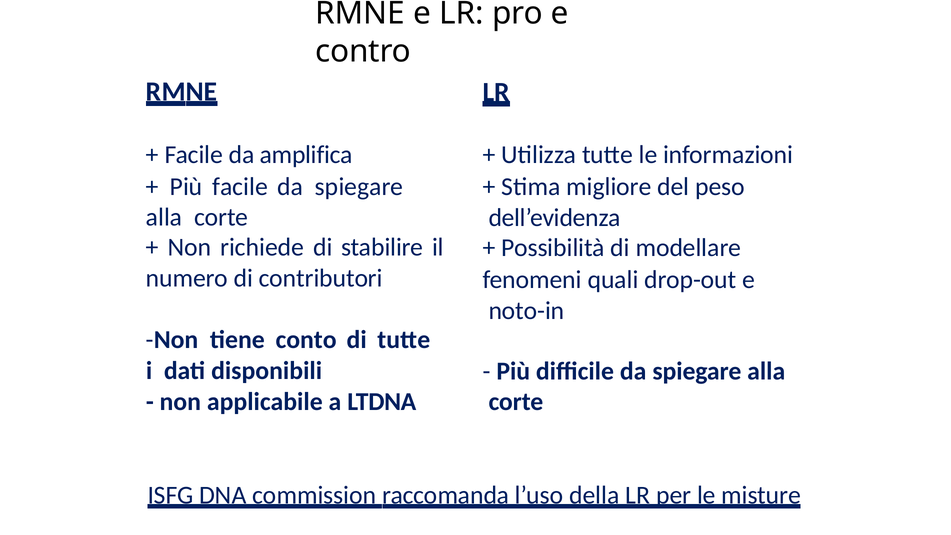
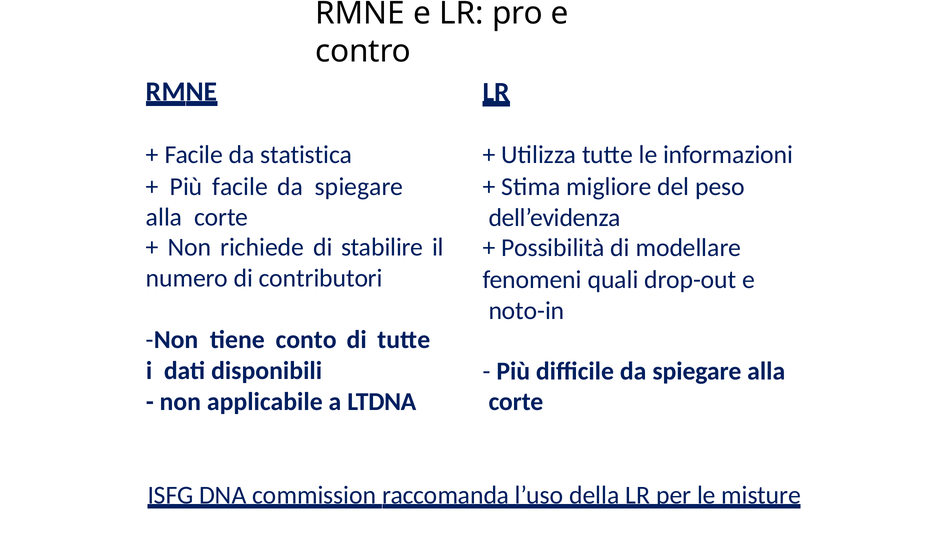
amplifica: amplifica -> statistica (306, 155)
